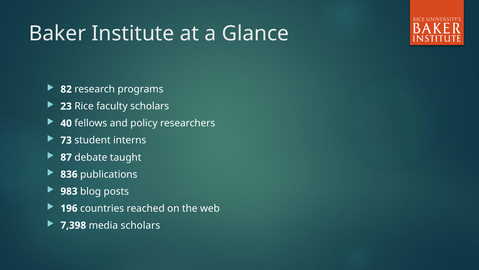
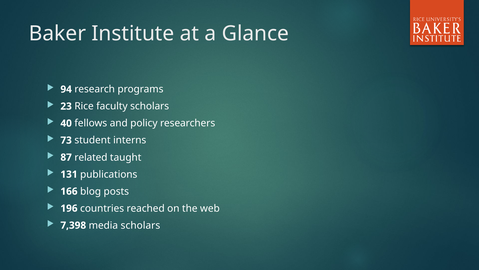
82: 82 -> 94 (66, 89)
debate: debate -> related (91, 157)
836: 836 -> 131 (69, 174)
983: 983 -> 166 (69, 191)
